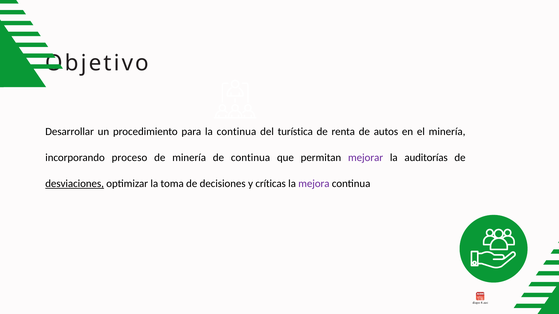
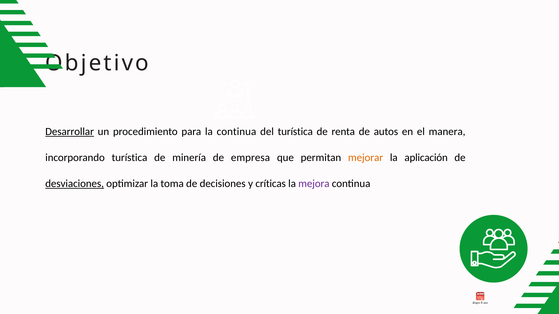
Desarrollar underline: none -> present (70, 132)
el minería: minería -> manera (447, 132)
incorporando proceso: proceso -> turística (130, 158)
de continua: continua -> empresa (250, 158)
mejorar colour: purple -> orange (366, 158)
auditorías: auditorías -> aplicación (426, 158)
